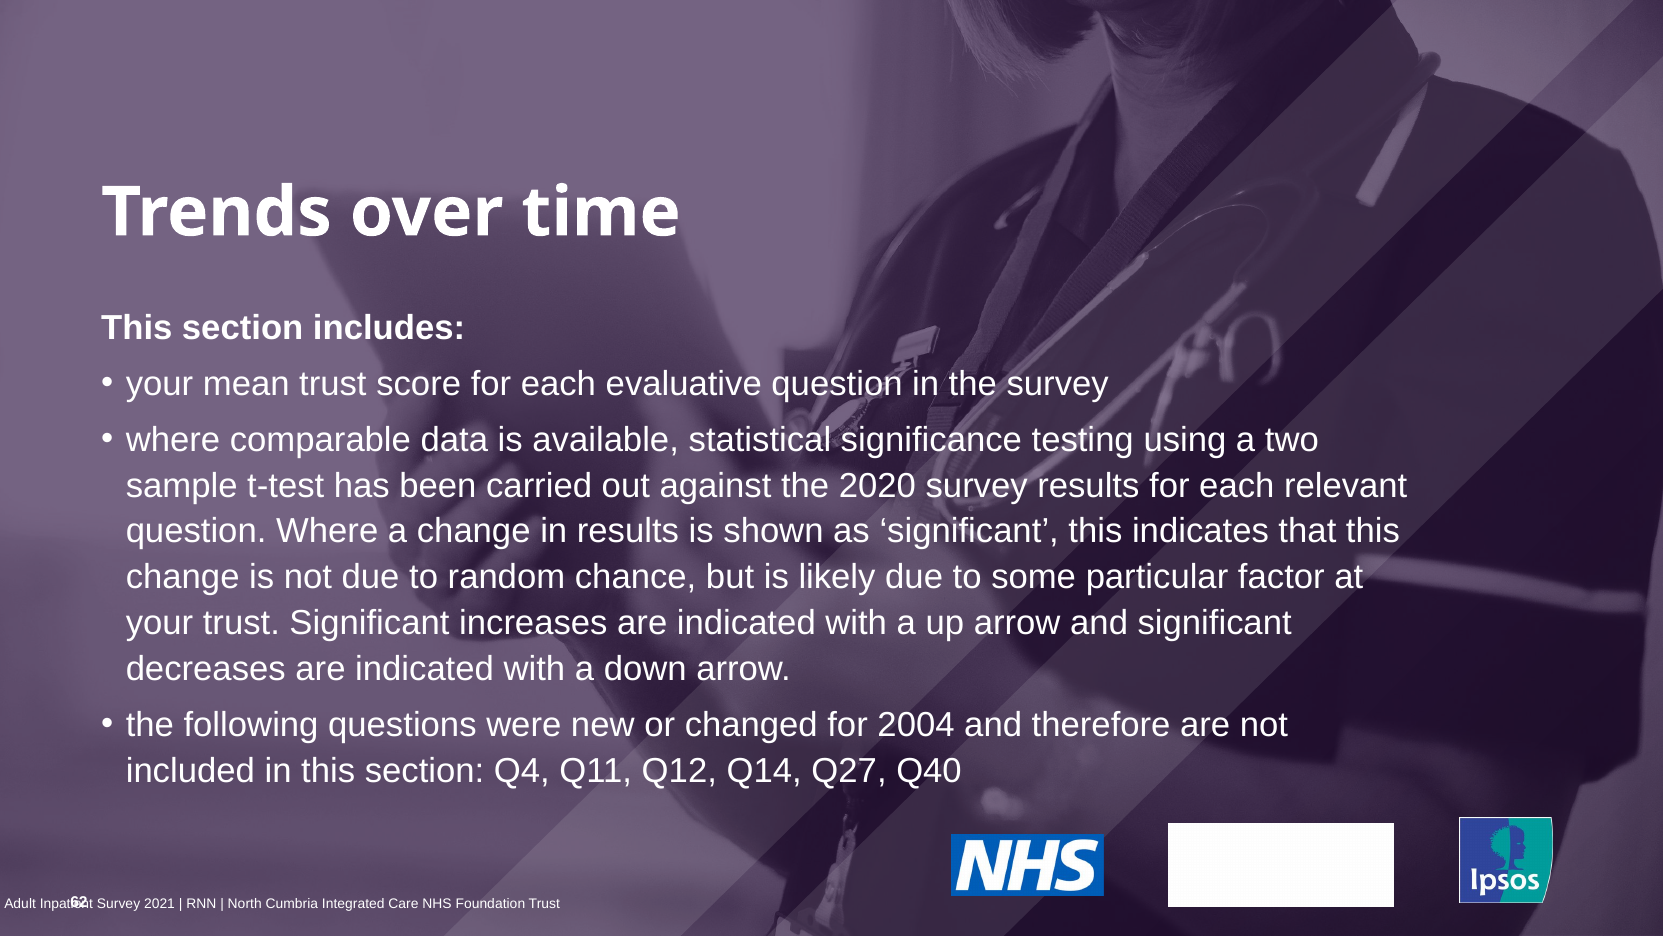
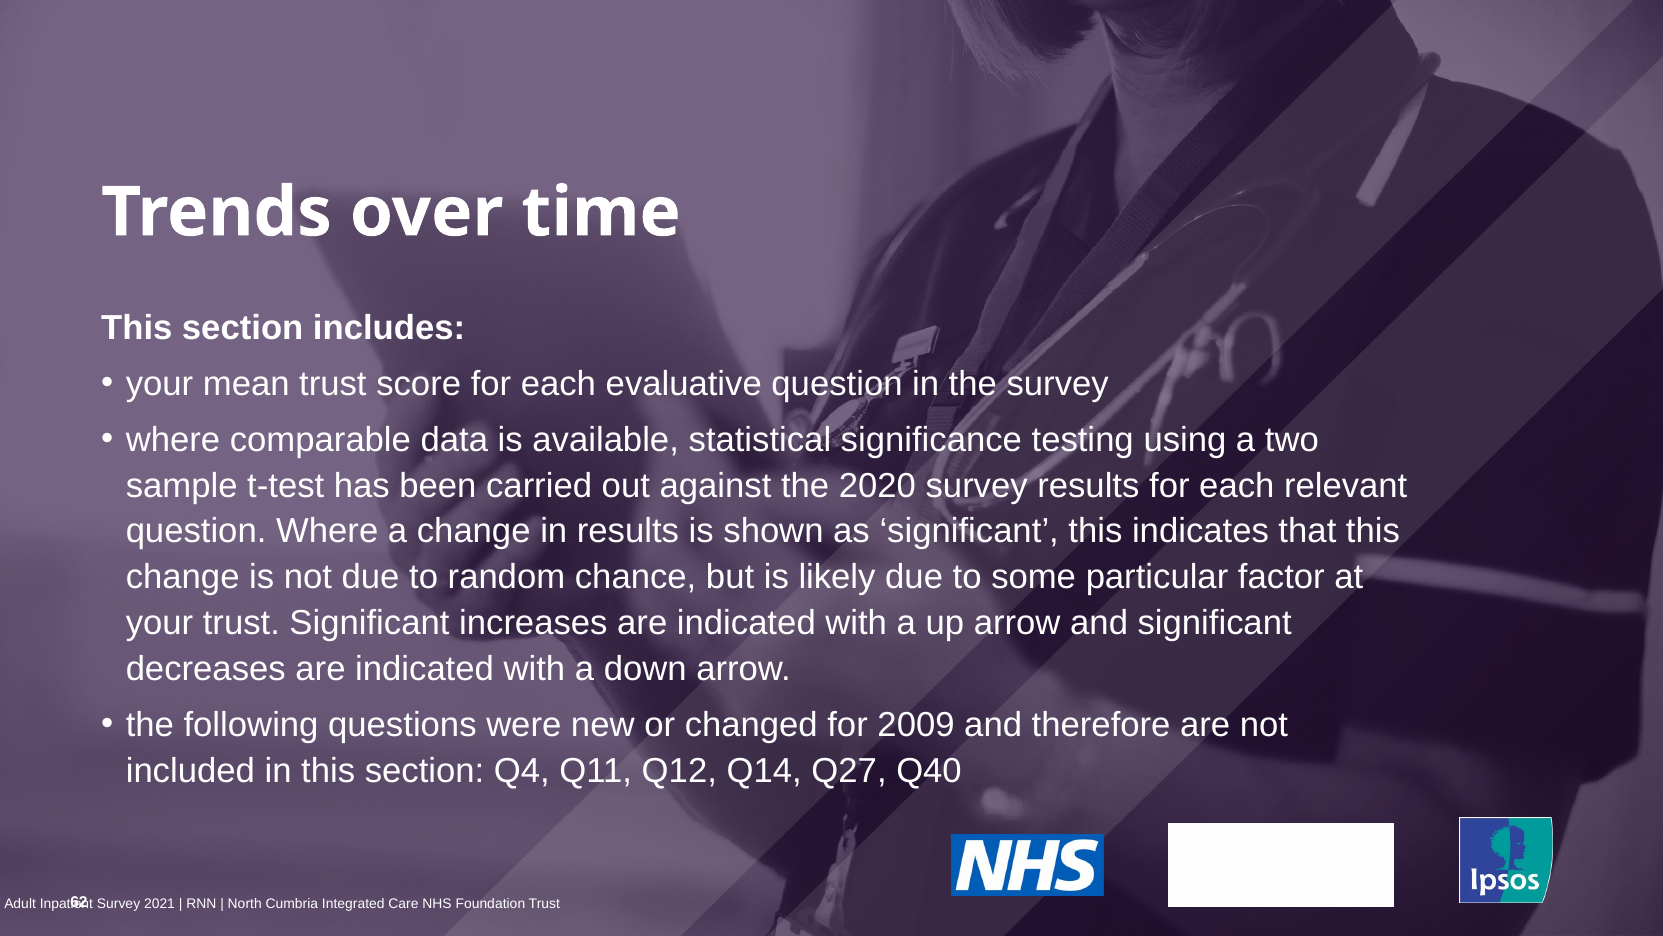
2004: 2004 -> 2009 (916, 724)
